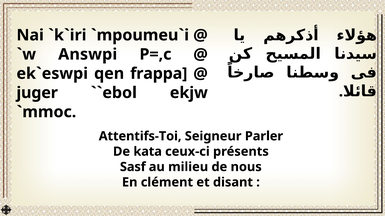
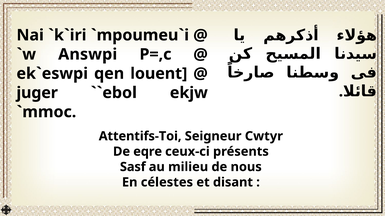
frappa: frappa -> louent (159, 74)
Parler: Parler -> Cwtyr (264, 136)
kata: kata -> eqre (148, 152)
clément: clément -> célestes (167, 183)
